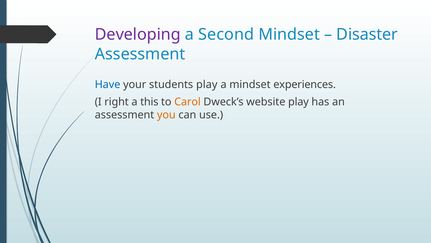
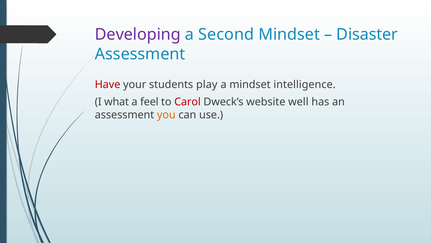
Have colour: blue -> red (108, 84)
experiences: experiences -> intelligence (305, 84)
right: right -> what (117, 102)
this: this -> feel (149, 102)
Carol colour: orange -> red (188, 102)
website play: play -> well (298, 102)
